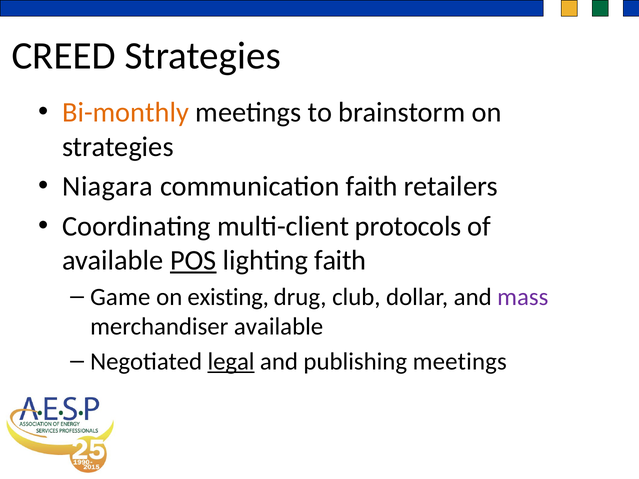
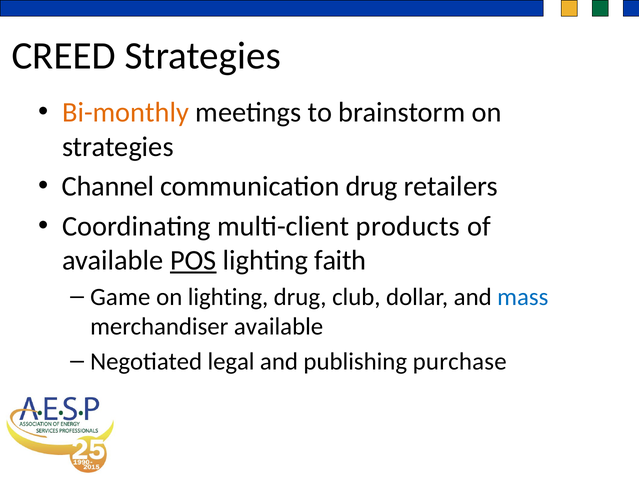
Niagara: Niagara -> Channel (108, 187)
communication faith: faith -> drug (372, 187)
protocols: protocols -> products (408, 226)
on existing: existing -> lighting (228, 297)
mass colour: purple -> blue (523, 297)
legal underline: present -> none (231, 362)
publishing meetings: meetings -> purchase (460, 362)
